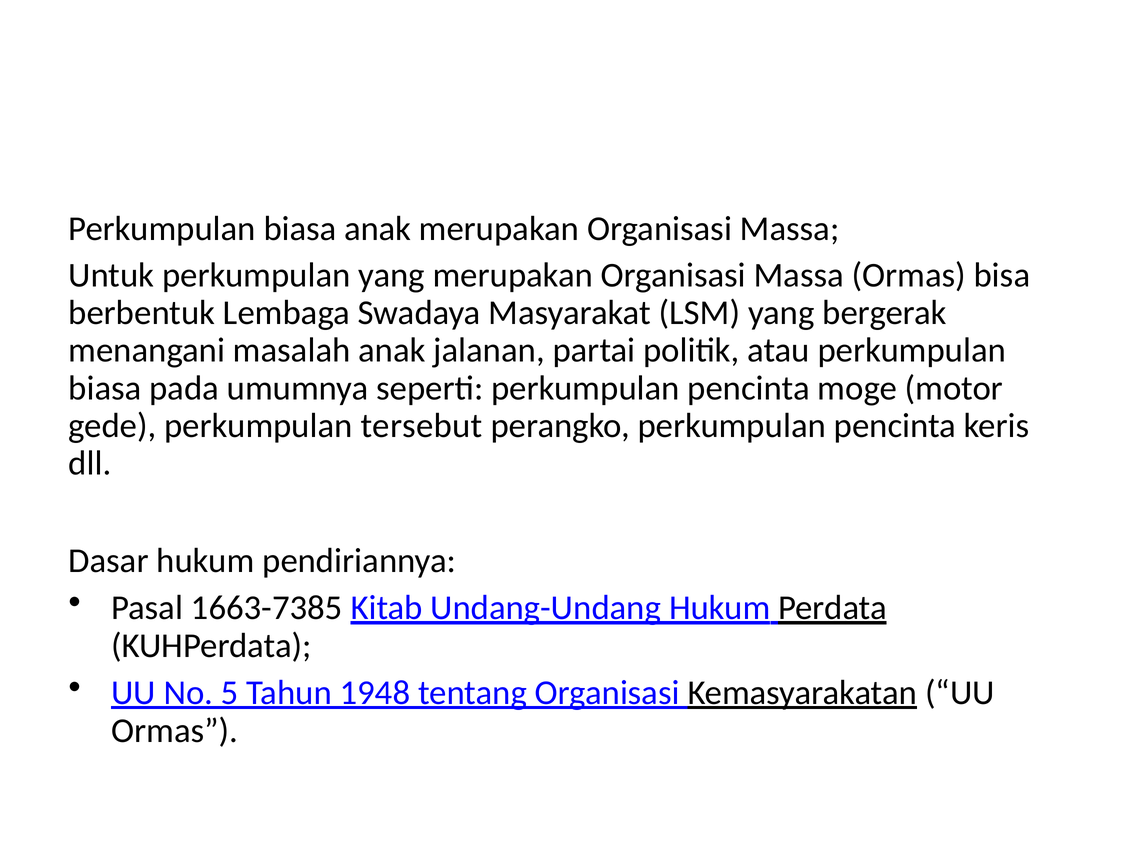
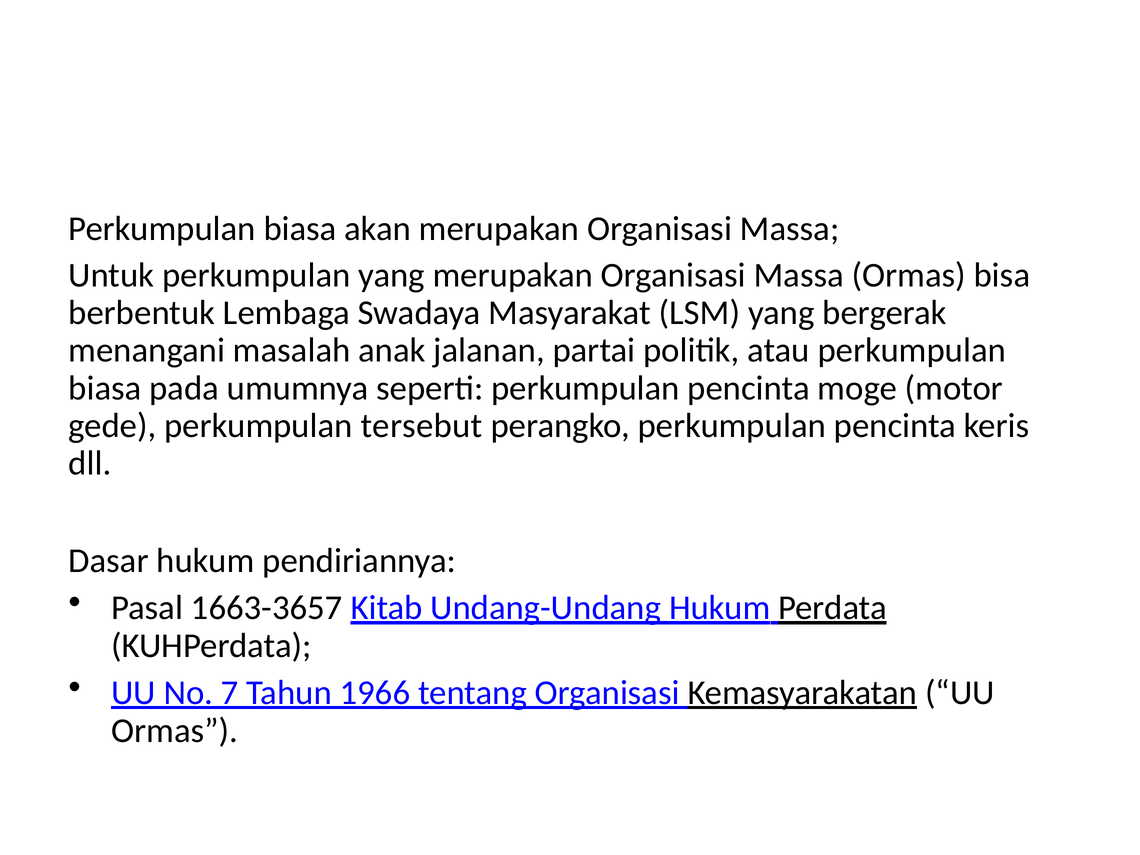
biasa anak: anak -> akan (378, 229)
1663-7385: 1663-7385 -> 1663-3657 (267, 608)
5: 5 -> 7 (230, 693)
1948: 1948 -> 1966 (375, 693)
